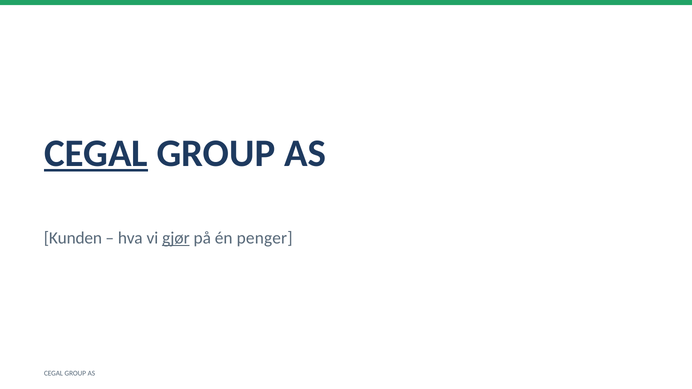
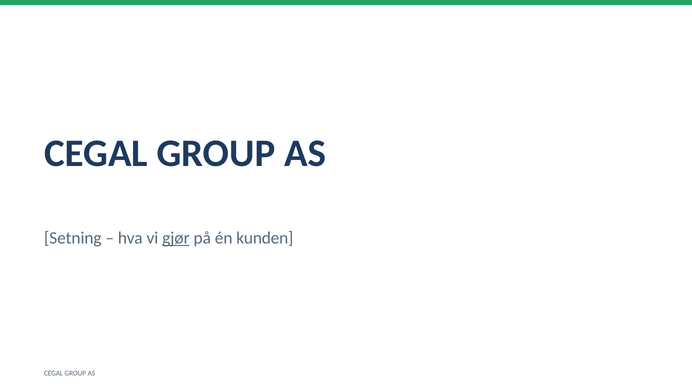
CEGAL underline: present -> none (96, 153)
Kunden: Kunden -> Setning (73, 238)
penger: penger -> kunden (265, 238)
